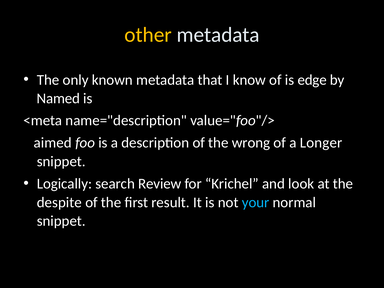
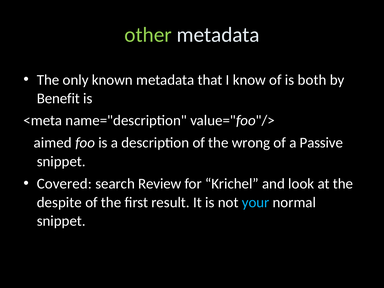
other colour: yellow -> light green (148, 35)
edge: edge -> both (312, 80)
Named: Named -> Benefit (58, 99)
Longer: Longer -> Passive (321, 143)
Logically: Logically -> Covered (64, 184)
